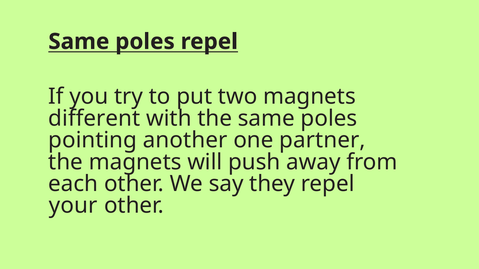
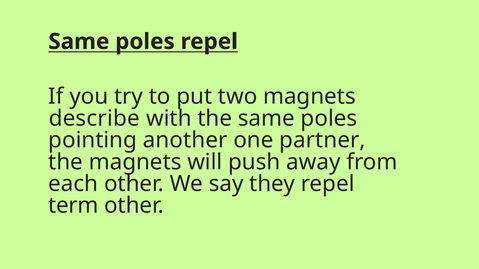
different: different -> describe (94, 119)
your: your -> term (73, 206)
